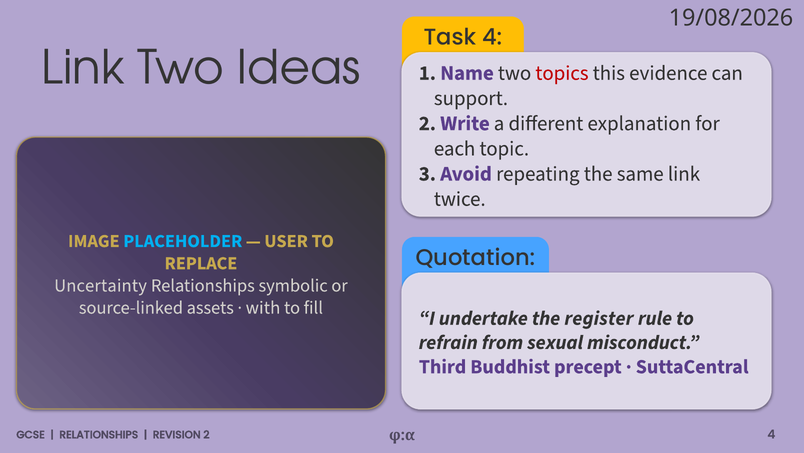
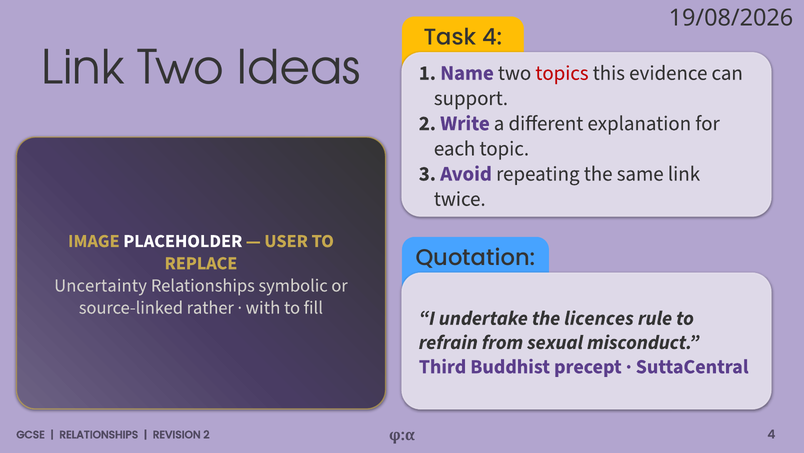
PLACEHOLDER colour: light blue -> white (183, 241)
assets: assets -> rather (210, 307)
register: register -> licences (599, 318)
